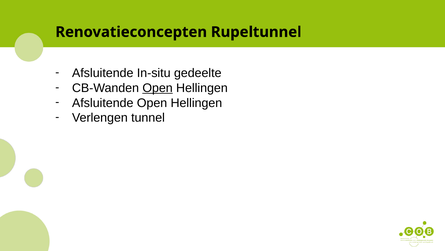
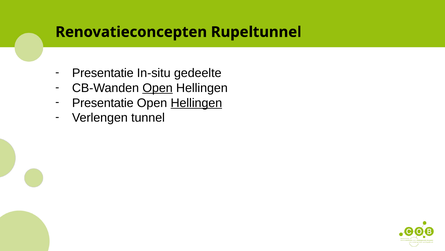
Afsluitende: Afsluitende -> Presentatie (103, 73)
Afsluitende: Afsluitende -> Presentatie (103, 103)
Hellingen underline: none -> present (196, 103)
